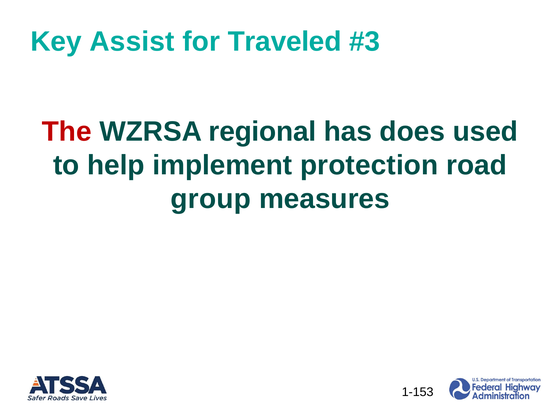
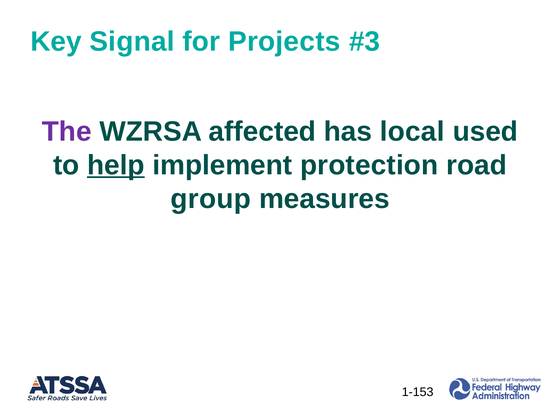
Assist: Assist -> Signal (132, 42)
Traveled: Traveled -> Projects (284, 42)
The colour: red -> purple (67, 132)
regional: regional -> affected (262, 132)
does: does -> local (412, 132)
help underline: none -> present (116, 165)
